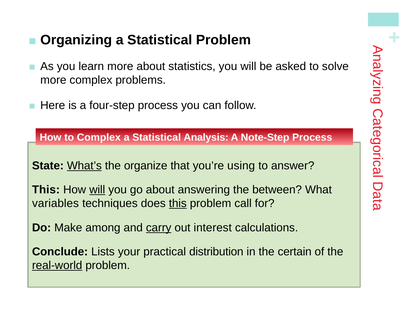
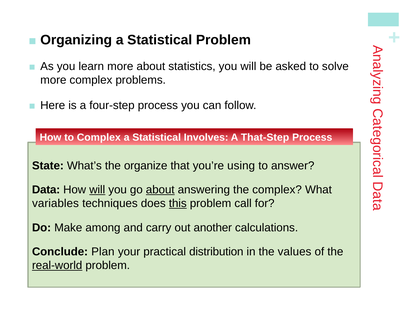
Analysis: Analysis -> Involves (206, 137)
Note-Step: Note-Step -> That-Step (265, 137)
What’s underline: present -> none (84, 166)
This: This -> Data (46, 190)
about underline: none -> present (160, 190)
the between: between -> complex (277, 190)
carry underline: present -> none (159, 228)
interest: interest -> another (213, 228)
Lists: Lists -> Plan (103, 252)
certain: certain -> values (295, 252)
